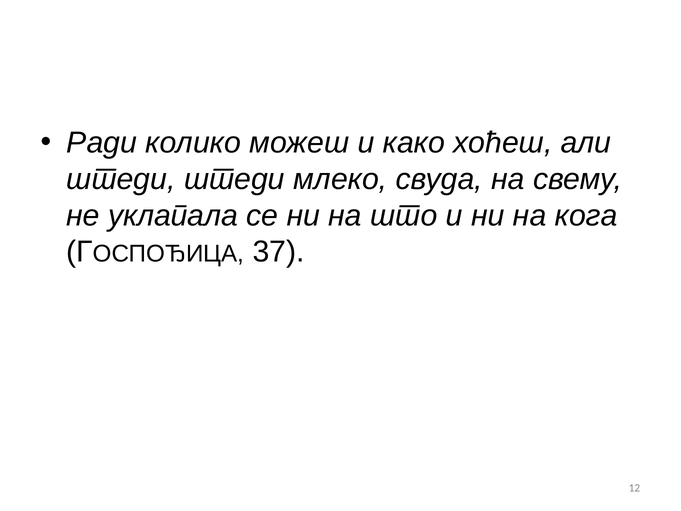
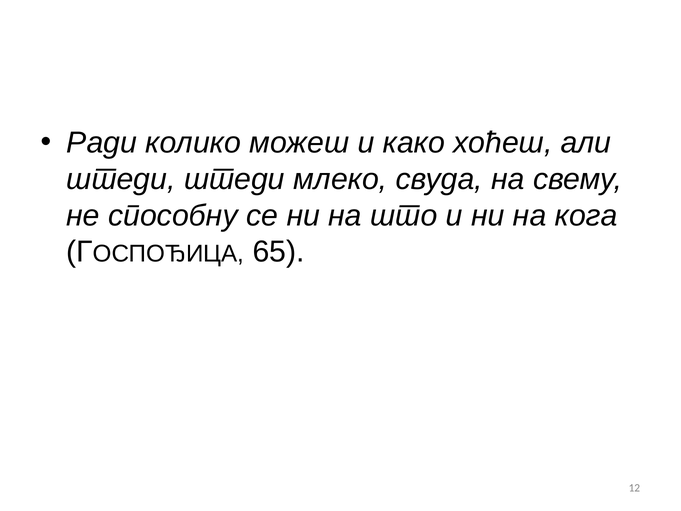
уклапала: уклапала -> способну (173, 216)
37: 37 -> 65 (279, 252)
